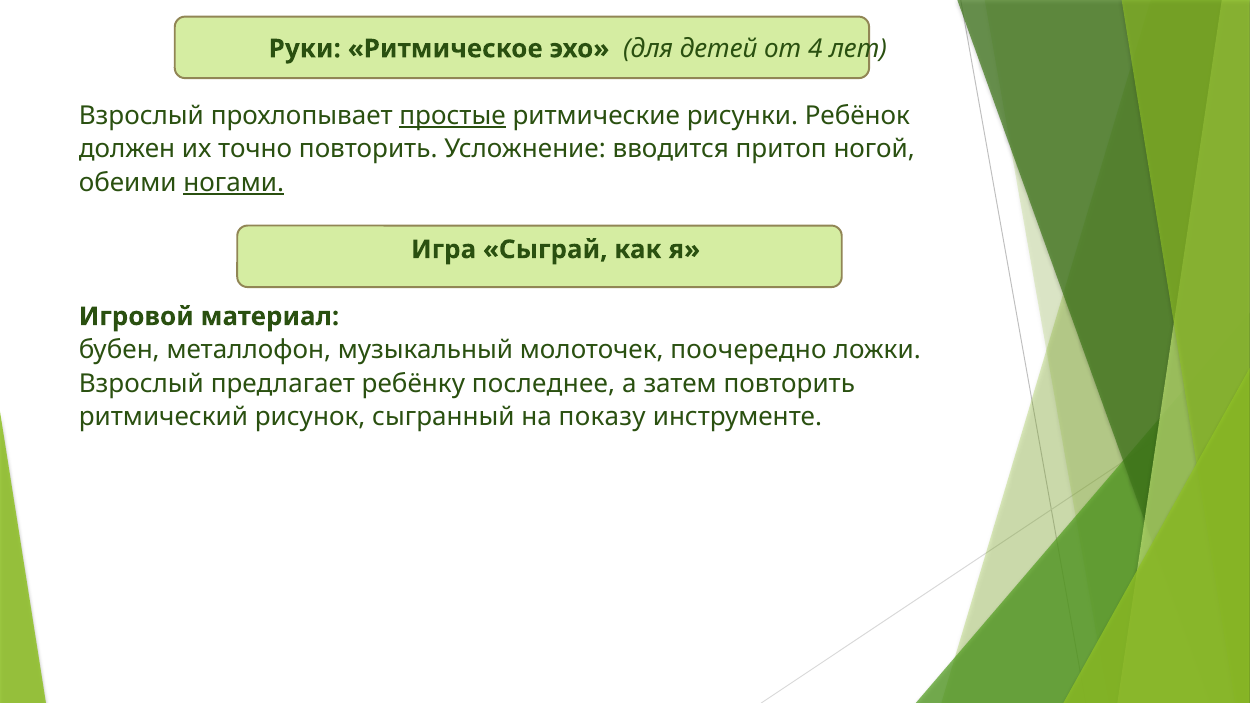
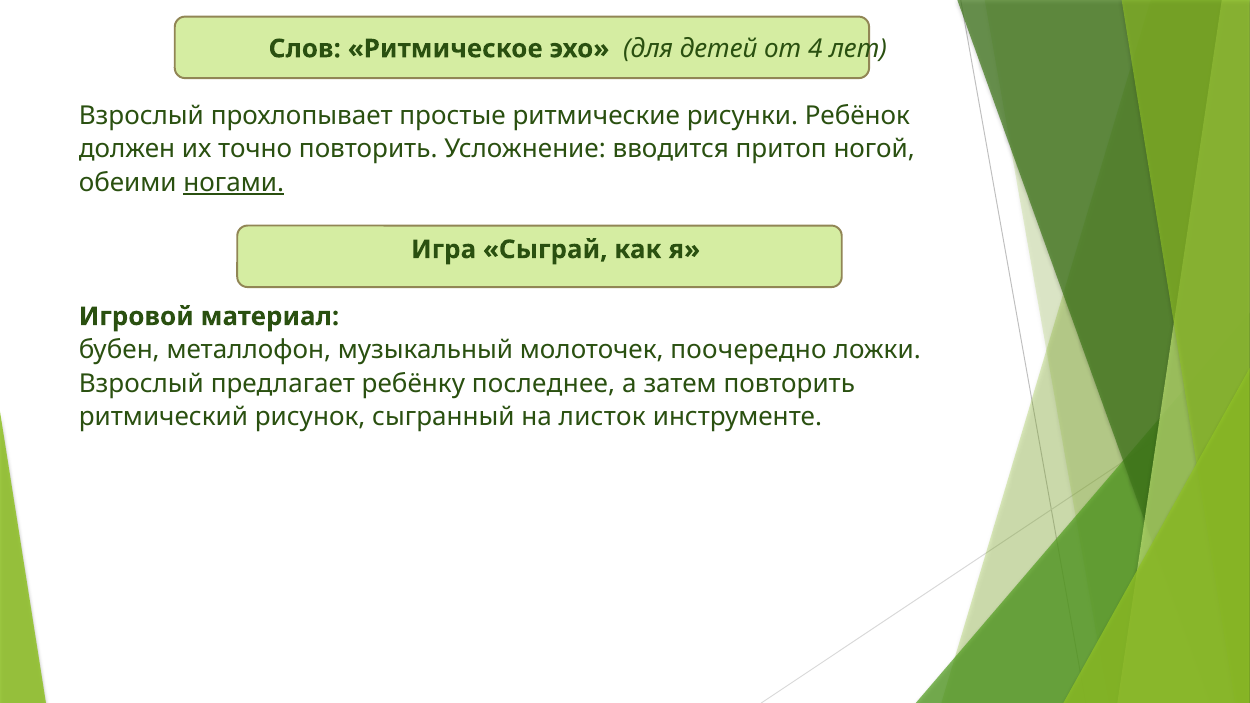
Руки: Руки -> Слов (305, 49)
простые underline: present -> none (453, 116)
показу: показу -> листок (602, 417)
